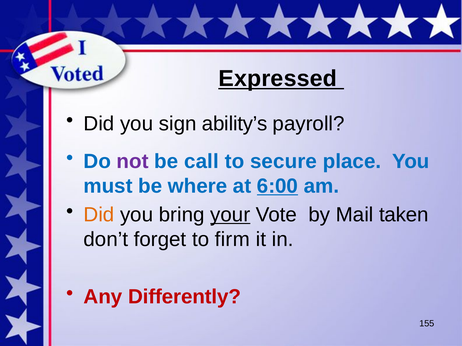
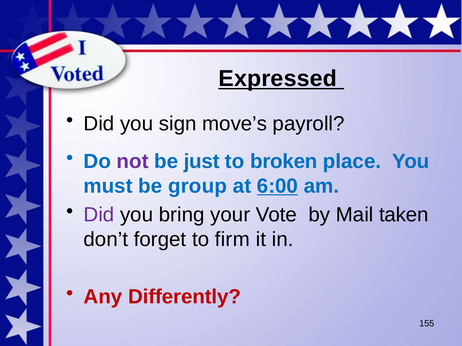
ability’s: ability’s -> move’s (235, 124)
call: call -> just (202, 162)
secure: secure -> broken (284, 162)
where: where -> group (197, 186)
Did colour: orange -> purple (99, 215)
your underline: present -> none (230, 215)
